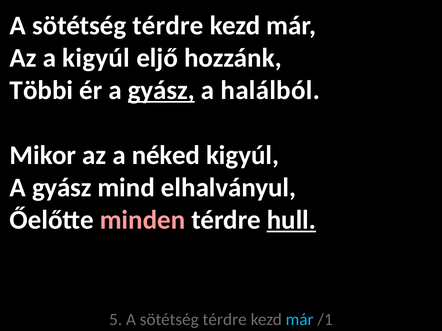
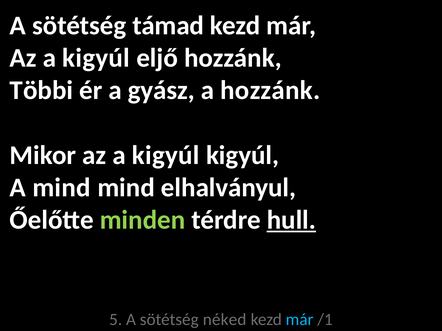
térdre: térdre -> támad (168, 26)
gyász underline: present -> none (161, 90)
a halálból: halálból -> hozzánk (270, 90)
Mikor az a néked: néked -> kigyúl (166, 155)
gyász: gyász -> mind (62, 188)
minden colour: pink -> light green (142, 220)
5 A sötétség térdre: térdre -> néked (225, 320)
